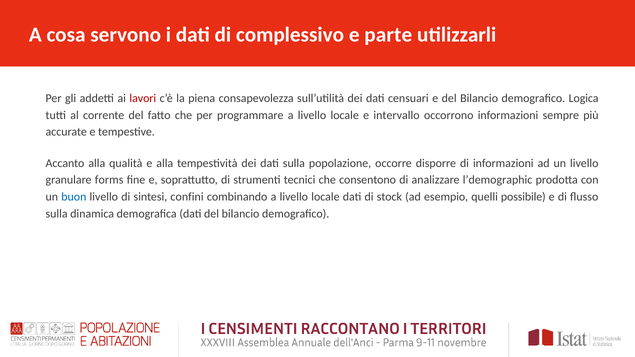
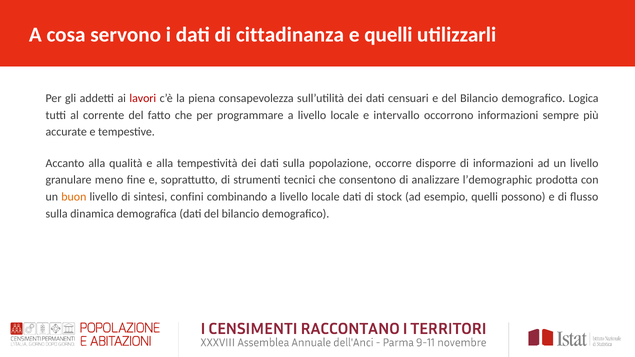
complessivo: complessivo -> cittadinanza (290, 35)
e parte: parte -> quelli (388, 35)
forms: forms -> meno (109, 180)
buon colour: blue -> orange (74, 197)
possibile: possibile -> possono (523, 197)
